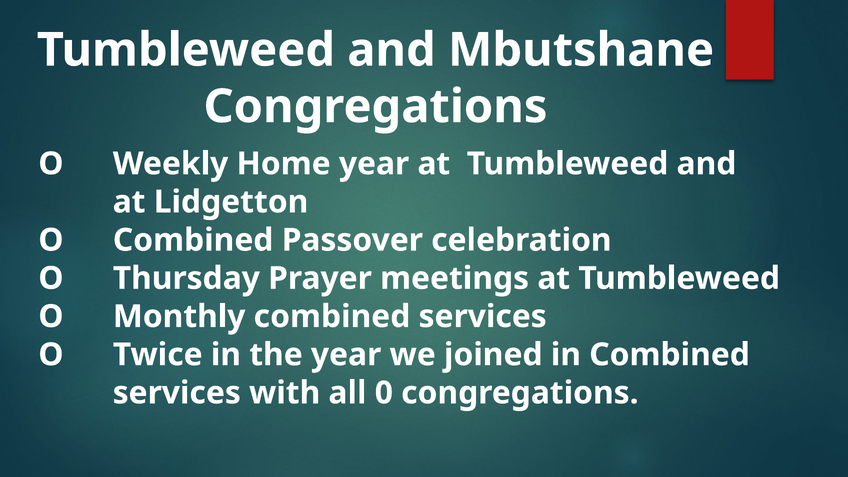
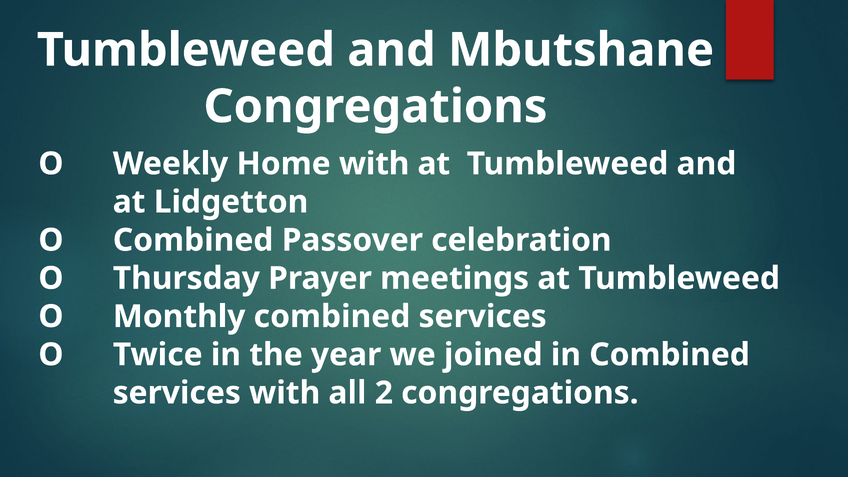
Home year: year -> with (374, 164)
0: 0 -> 2 (384, 393)
